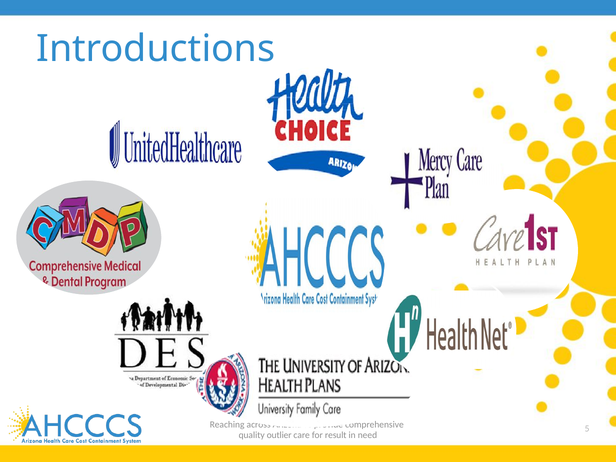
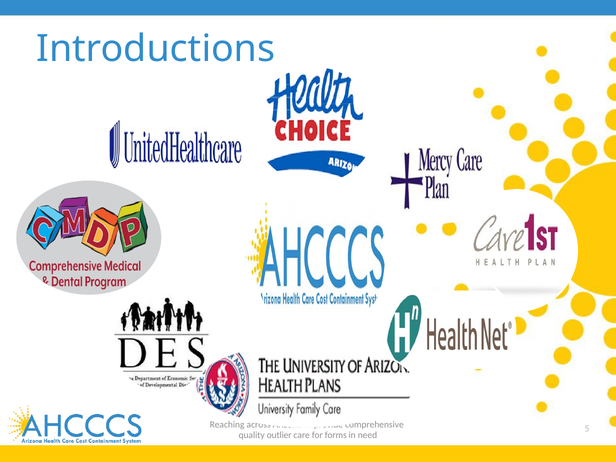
result: result -> forms (336, 435)
